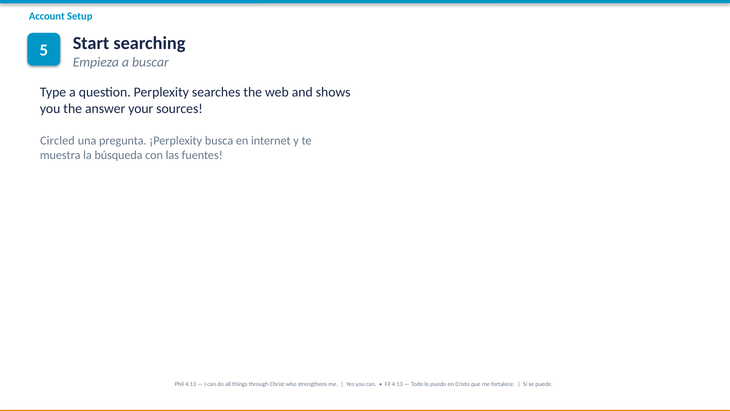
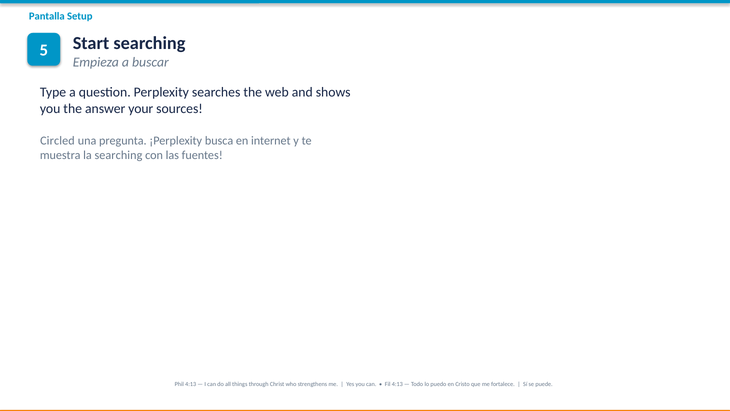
Account: Account -> Pantalla (47, 16)
la búsqueda: búsqueda -> searching (118, 155)
